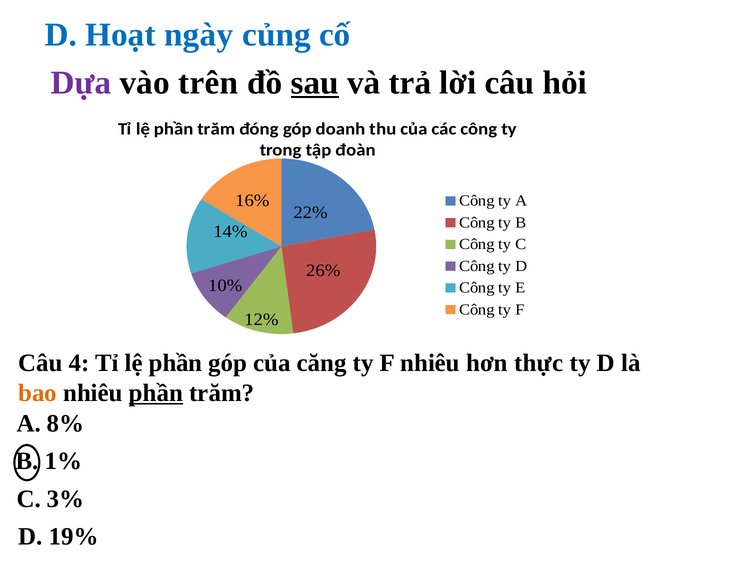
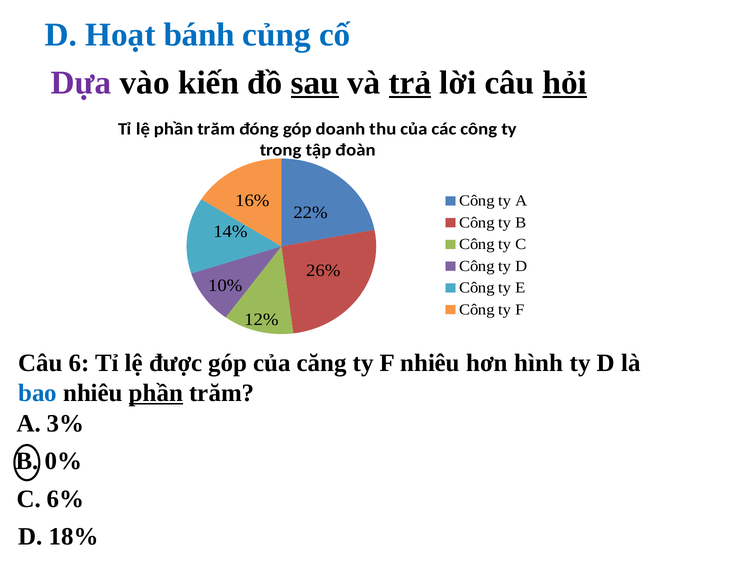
ngày: ngày -> bánh (199, 35)
trên: trên -> kiến (209, 83)
trả underline: none -> present (410, 83)
hỏi underline: none -> present (565, 83)
4: 4 -> 6 (79, 363)
phần: phần -> được (176, 363)
thực: thực -> hình (539, 363)
bao colour: orange -> blue (38, 393)
8%: 8% -> 3% (66, 423)
1%: 1% -> 0% (63, 461)
3%: 3% -> 6% (66, 499)
19%: 19% -> 18% (74, 537)
